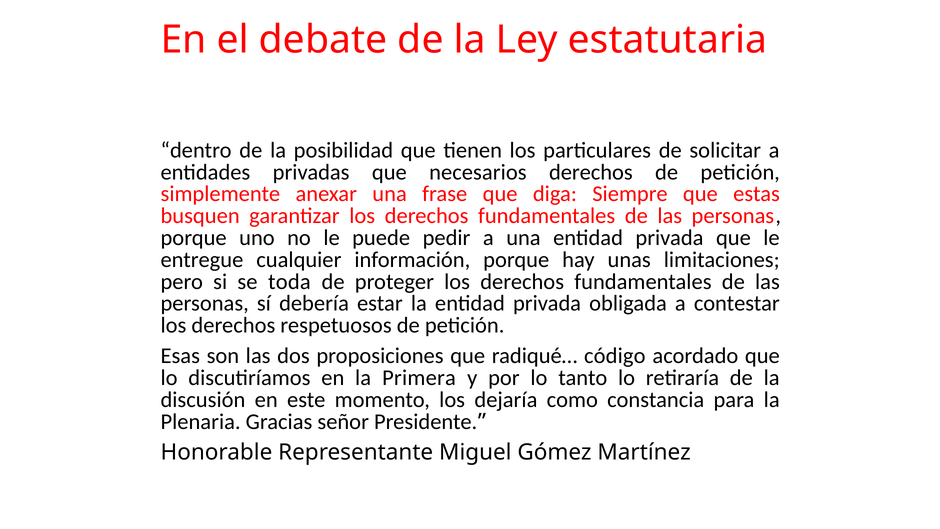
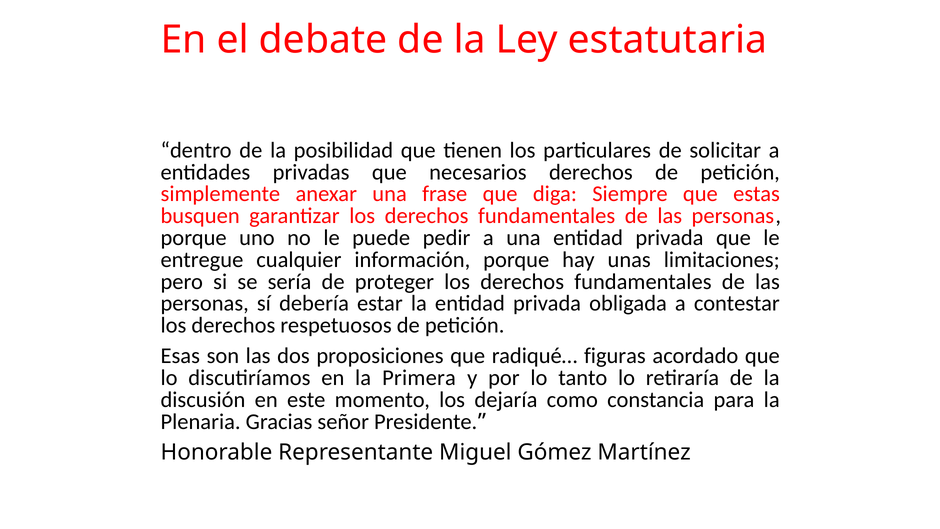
toda: toda -> sería (290, 281)
código: código -> figuras (615, 356)
